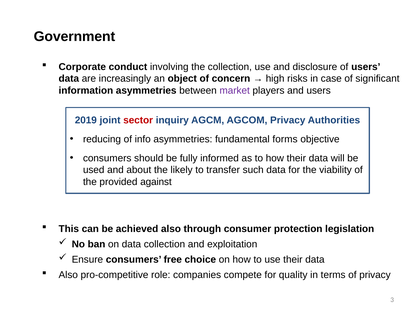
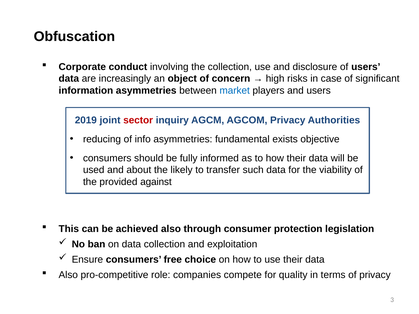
Government: Government -> Obfuscation (74, 37)
market colour: purple -> blue (235, 91)
forms: forms -> exists (285, 139)
